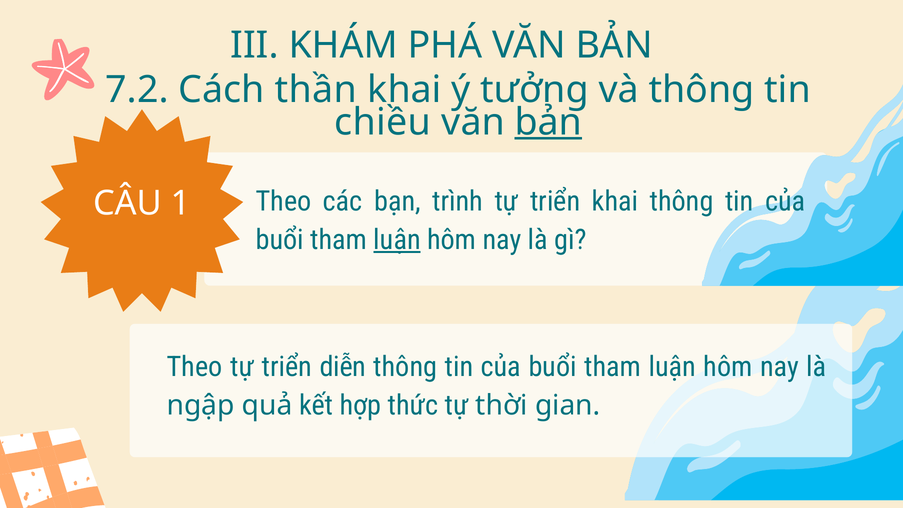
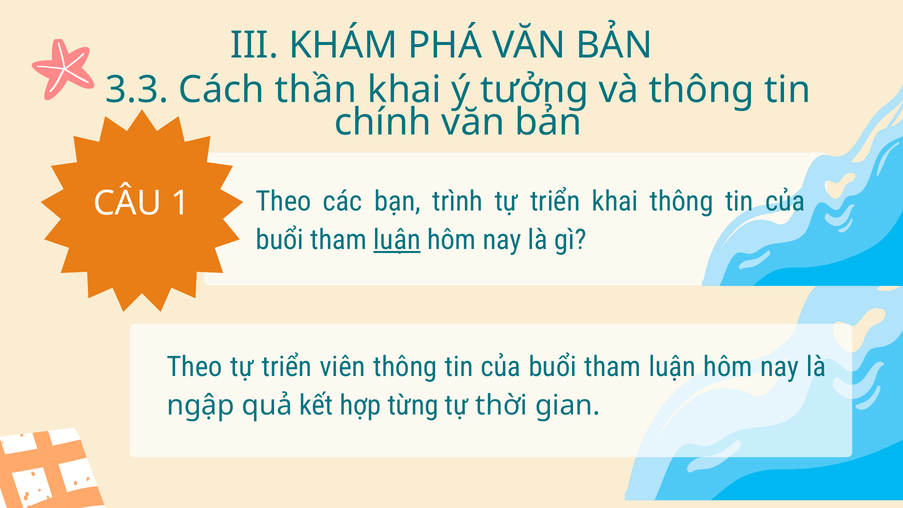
7.2: 7.2 -> 3.3 (137, 90)
chiều: chiều -> chính (383, 122)
bản underline: present -> none (548, 122)
diễn: diễn -> viên (343, 367)
thức: thức -> từng (413, 405)
